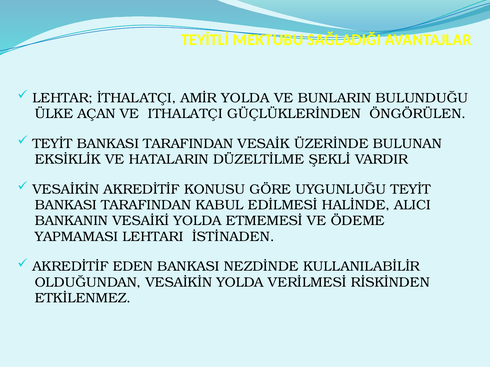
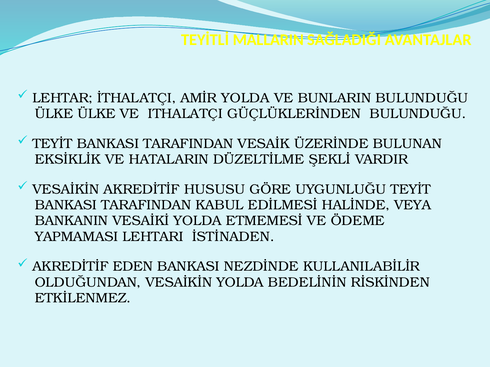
MEKTUBU: MEKTUBU -> MALLARIN (268, 40)
ÜLKE AÇAN: AÇAN -> ÜLKE (97, 114)
GÜÇLÜKLERİNDEN ÖNGÖRÜLEN: ÖNGÖRÜLEN -> BULUNDUĞU (418, 114)
KONUSU: KONUSU -> HUSUSU (215, 189)
ALICI: ALICI -> VEYA (413, 205)
VERİLMESİ: VERİLMESİ -> BEDELİNİN (307, 283)
